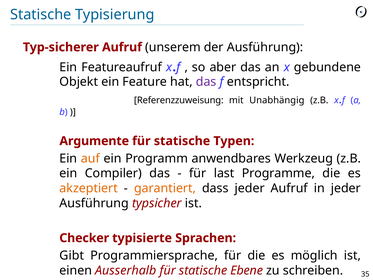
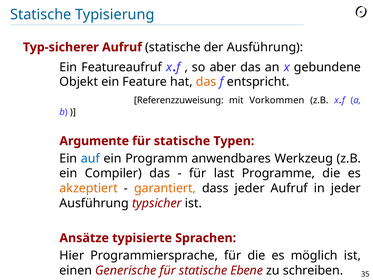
Aufruf unserem: unserem -> statische (173, 47)
das colour: purple -> orange (206, 82)
Unabhängig: Unabhängig -> Vorkommen (277, 100)
auf colour: orange -> blue (90, 158)
Checker: Checker -> Ansätze (84, 238)
Gibt: Gibt -> Hier (72, 255)
Ausserhalb: Ausserhalb -> Generische (126, 270)
